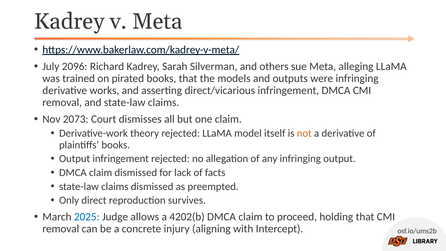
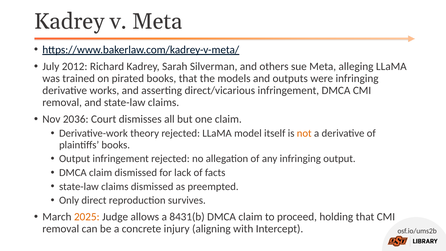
2096: 2096 -> 2012 (75, 66)
2073: 2073 -> 2036 (76, 119)
2025 colour: blue -> orange (87, 217)
4202(b: 4202(b -> 8431(b (187, 217)
